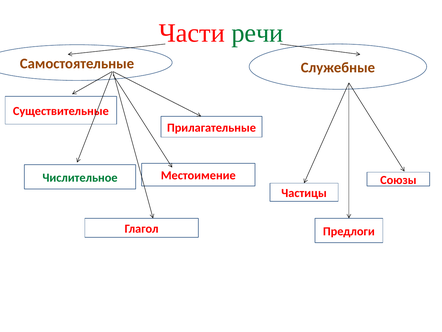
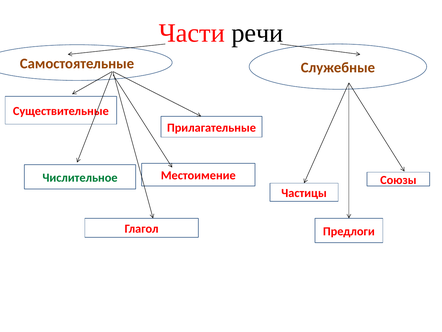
речи colour: green -> black (257, 33)
